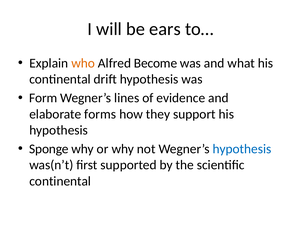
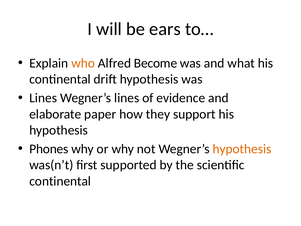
Form: Form -> Lines (43, 98)
forms: forms -> paper (100, 114)
Sponge: Sponge -> Phones (49, 149)
hypothesis colour: blue -> orange (242, 149)
